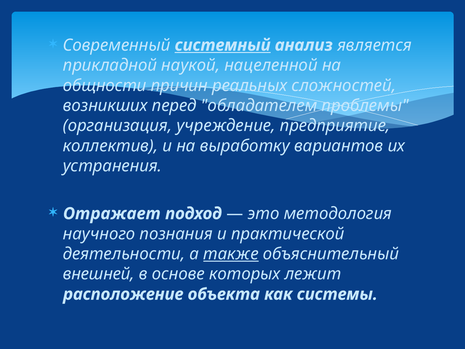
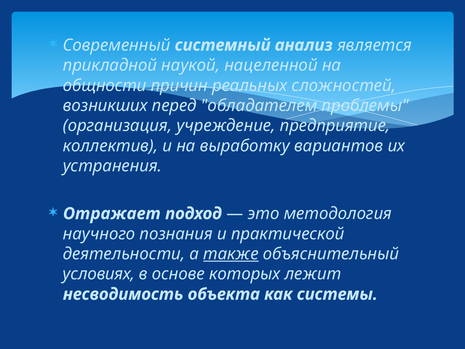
системный underline: present -> none (223, 45)
внешней: внешней -> условиях (99, 274)
расположение: расположение -> несводимость (123, 294)
